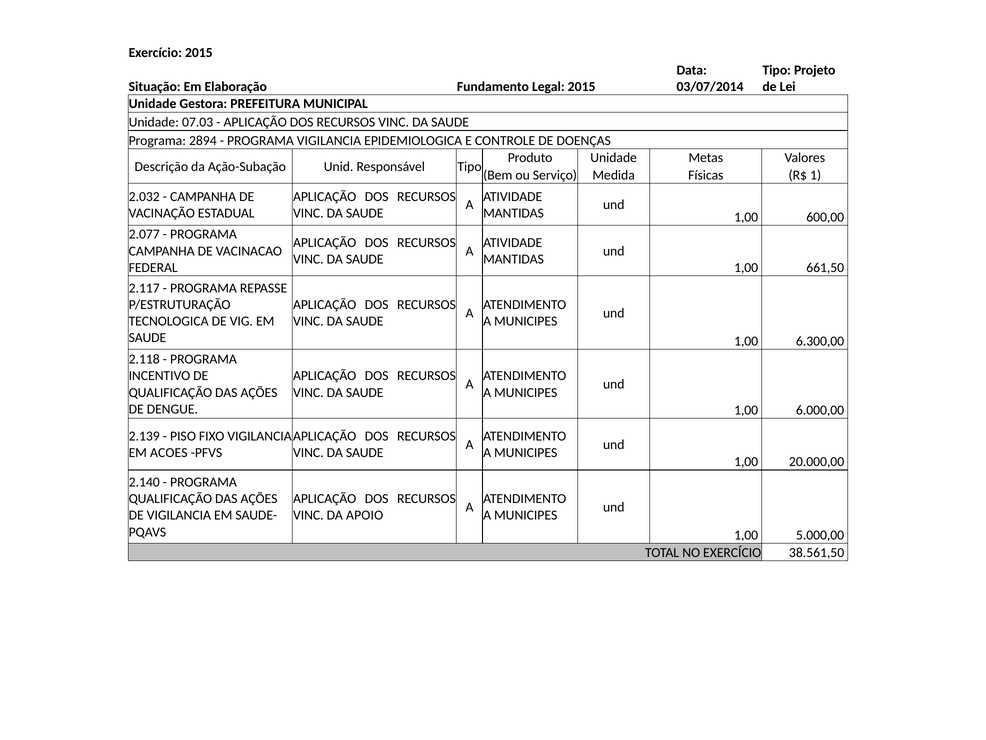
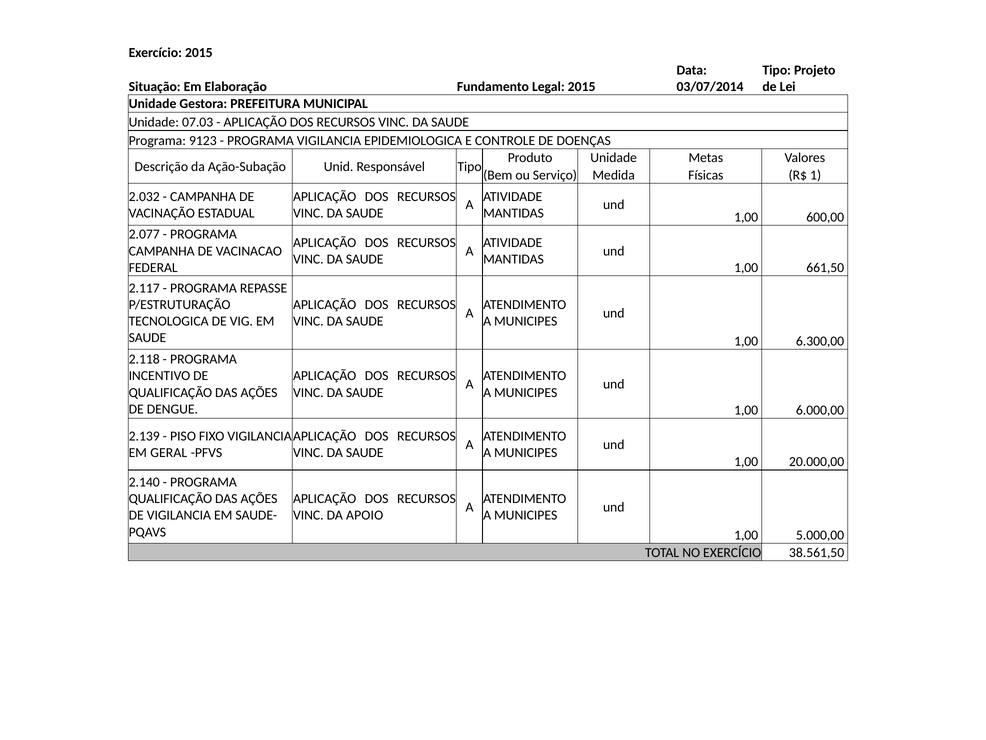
2894: 2894 -> 9123 (203, 141)
ACOES: ACOES -> GERAL (169, 453)
